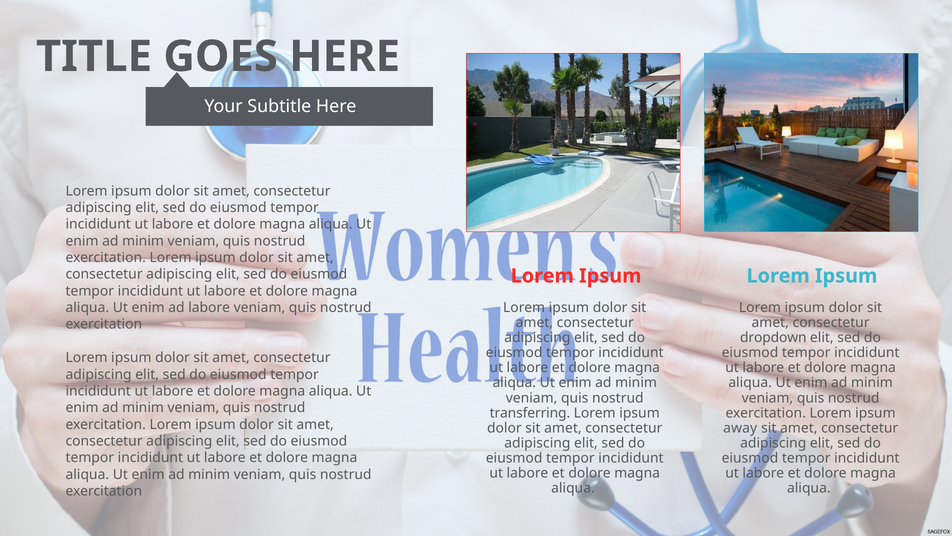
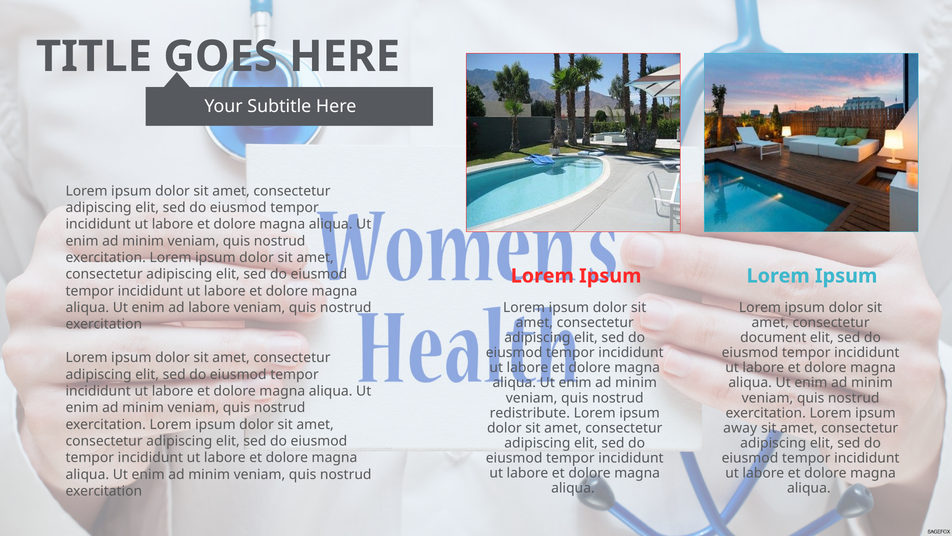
dropdown: dropdown -> document (773, 338)
transferring: transferring -> redistribute (530, 413)
